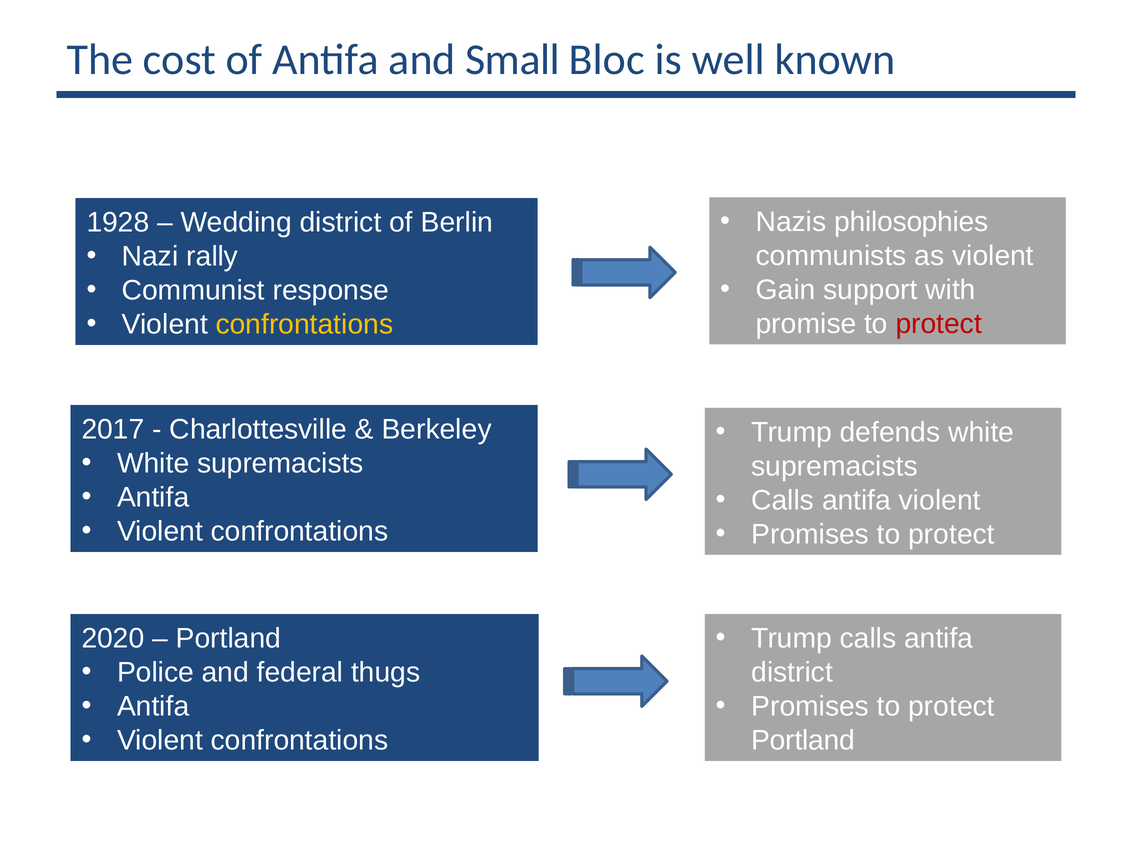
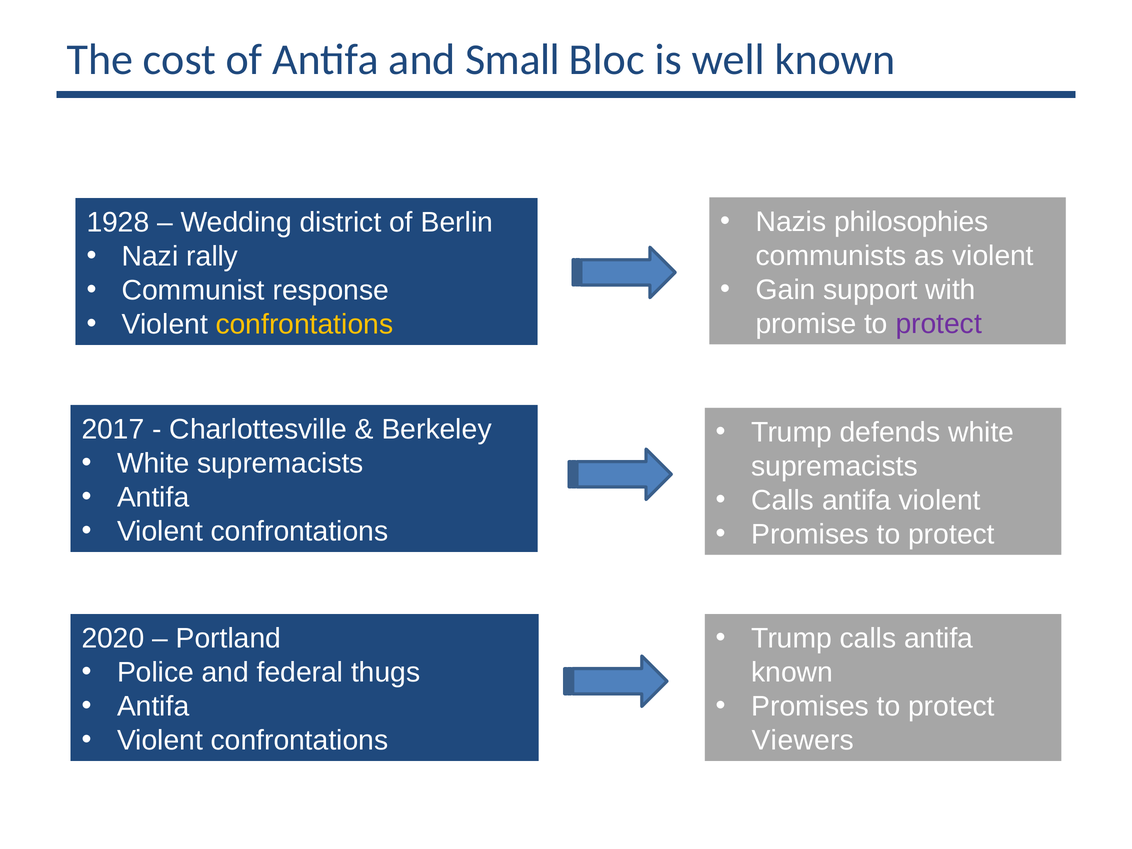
protect colour: red -> purple (939, 324)
district: district -> known (792, 673)
Portland: Portland -> Viewers (803, 740)
